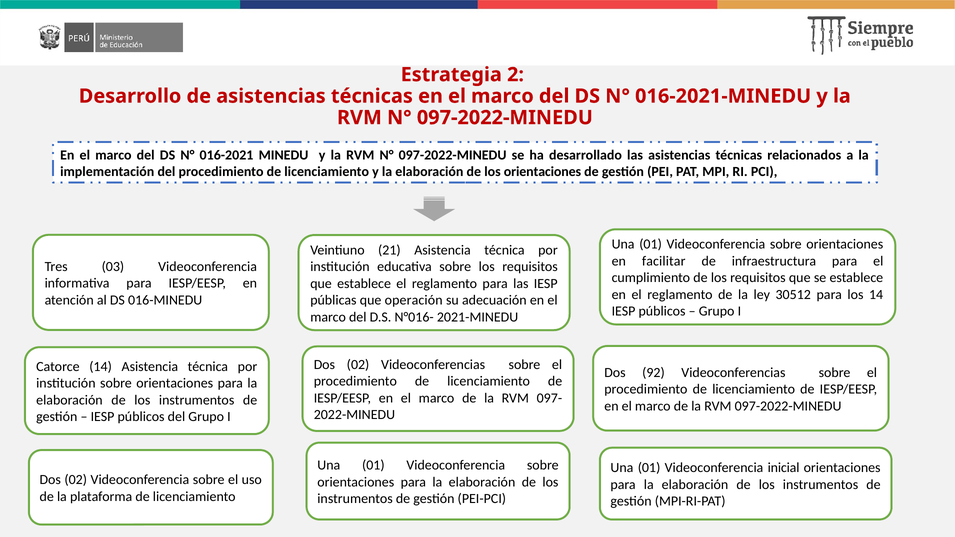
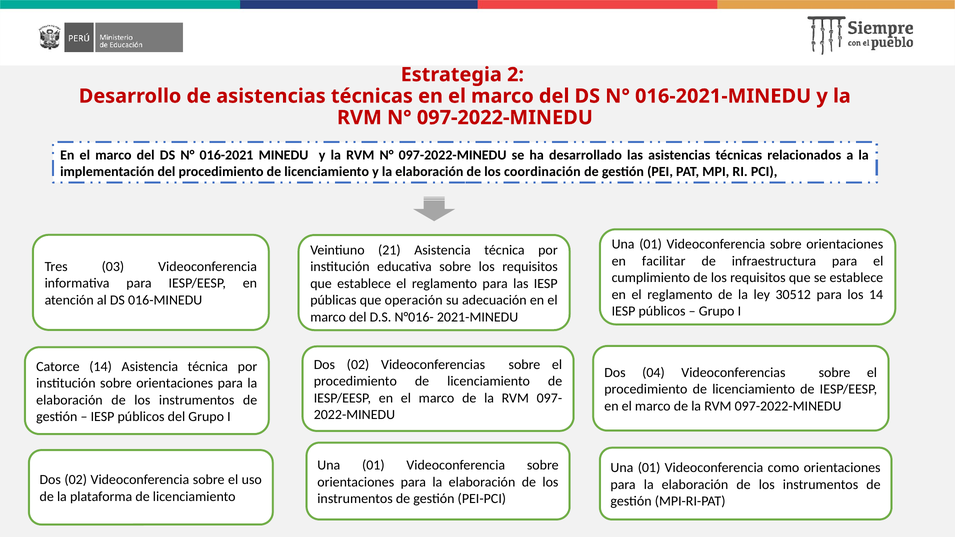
los orientaciones: orientaciones -> coordinación (542, 172)
92: 92 -> 04 (653, 373)
inicial: inicial -> como (783, 468)
